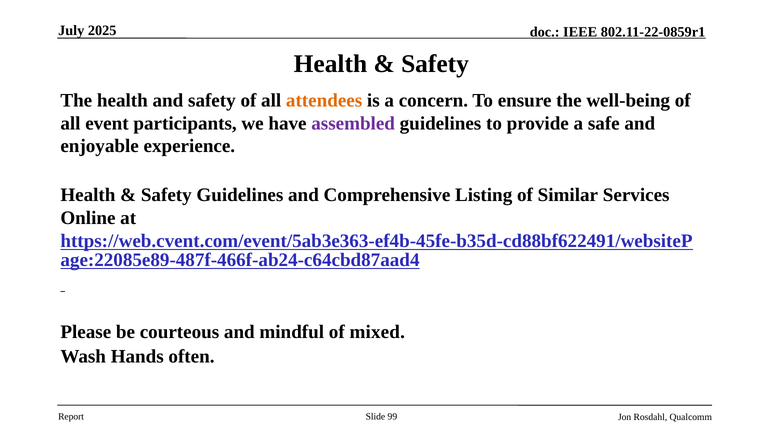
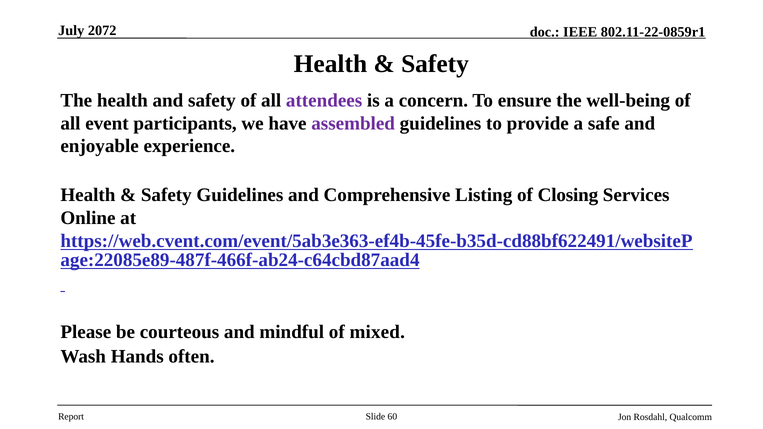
2025: 2025 -> 2072 (102, 30)
attendees colour: orange -> purple (324, 100)
Similar: Similar -> Closing (568, 195)
99: 99 -> 60 (392, 417)
